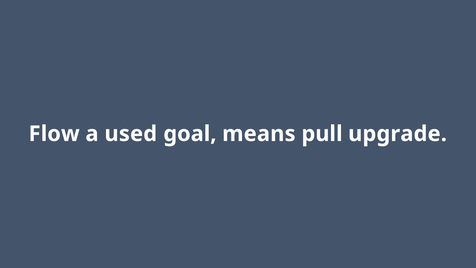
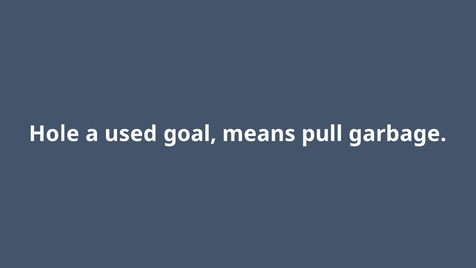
Flow: Flow -> Hole (54, 134)
upgrade: upgrade -> garbage (397, 134)
